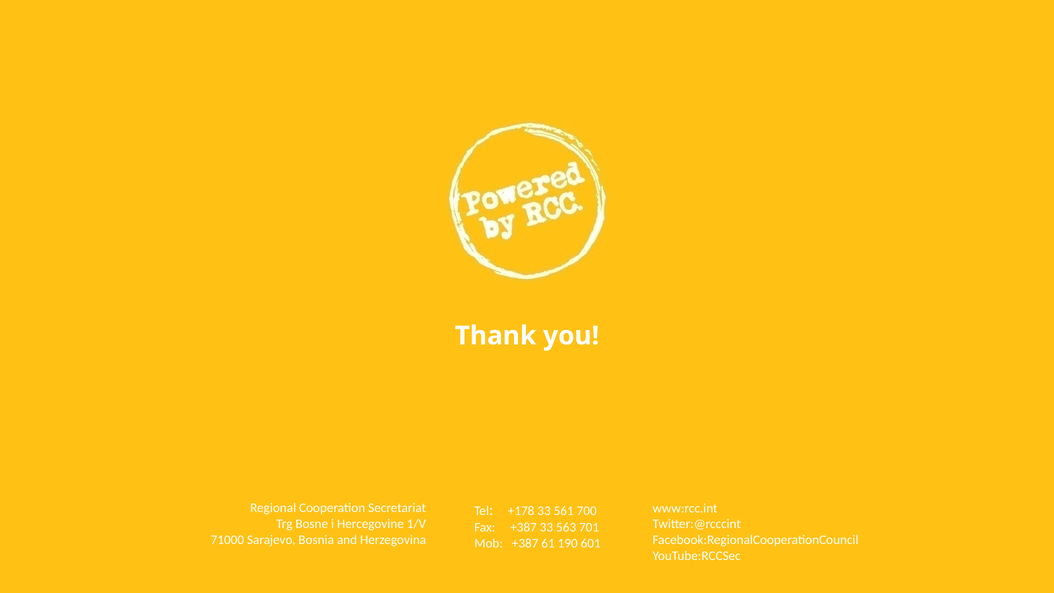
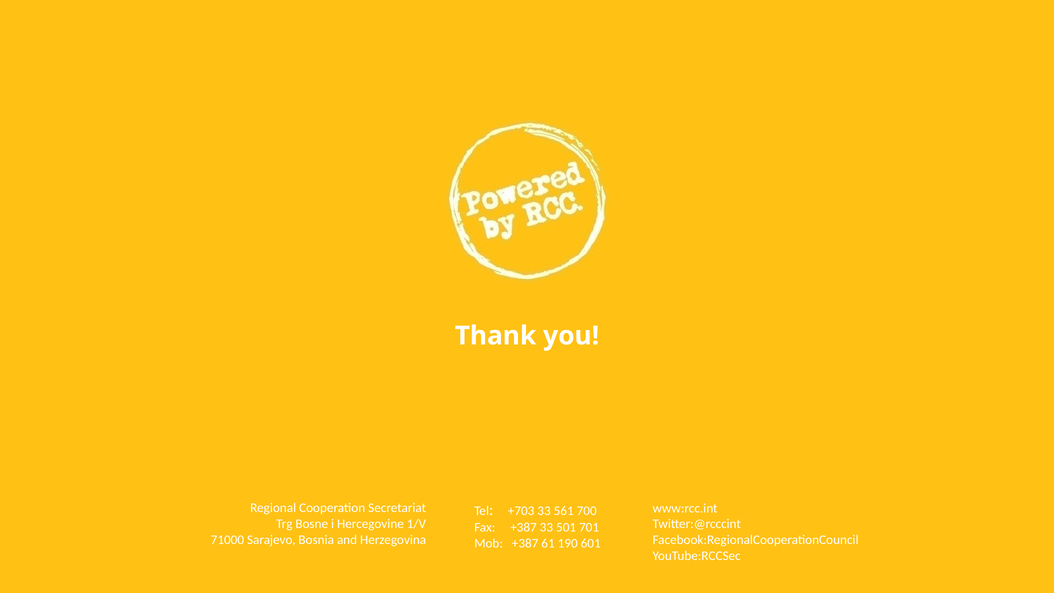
+178: +178 -> +703 (521, 511)
563: 563 -> 501 (566, 527)
